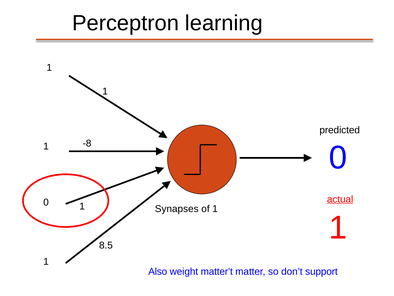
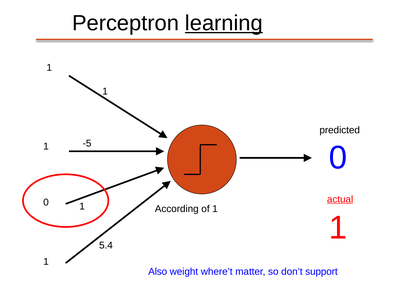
learning underline: none -> present (224, 23)
-8: -8 -> -5 (87, 143)
Synapses: Synapses -> According (177, 209)
8.5: 8.5 -> 5.4 (106, 245)
matter’t: matter’t -> where’t (217, 271)
